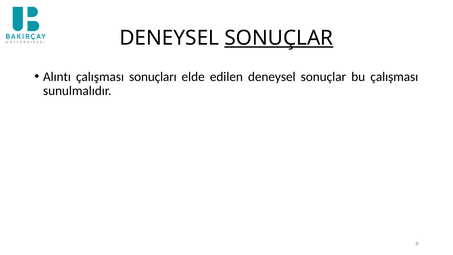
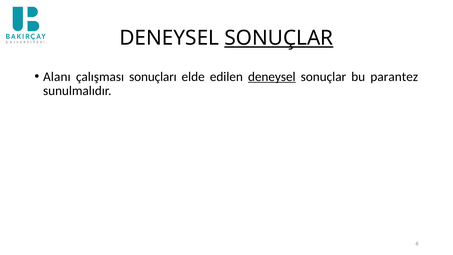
Alıntı: Alıntı -> Alanı (57, 77)
deneysel underline: none -> present (272, 77)
bu çalışması: çalışması -> parantez (394, 77)
